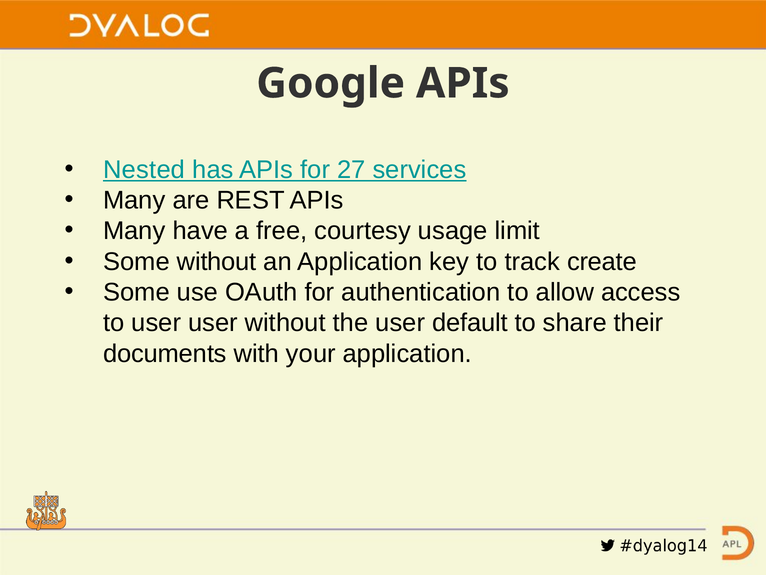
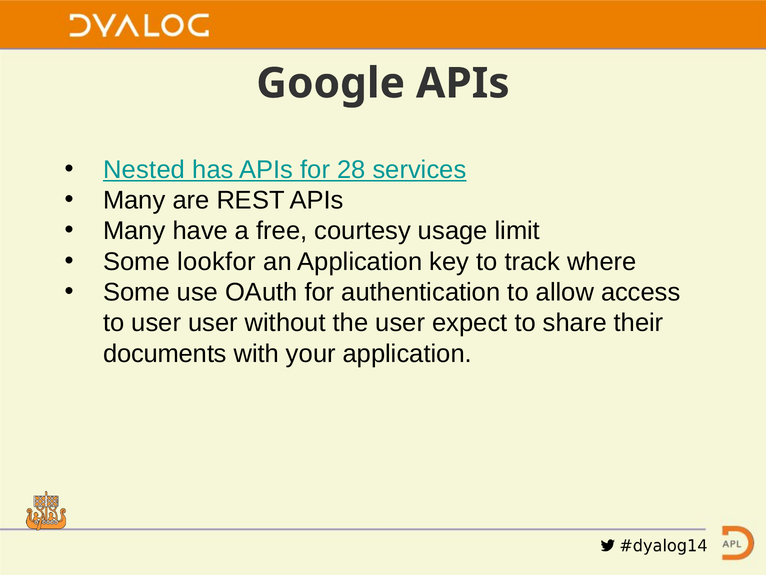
27: 27 -> 28 (351, 169)
Some without: without -> lookfor (216, 261)
create: create -> where (602, 261)
default: default -> expect (470, 323)
